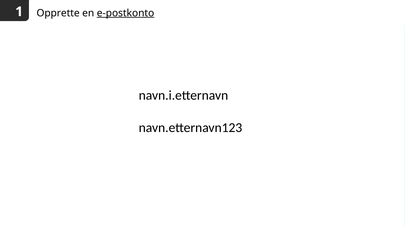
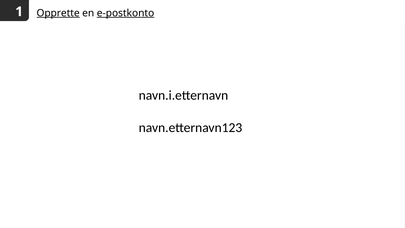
Opprette underline: none -> present (58, 13)
